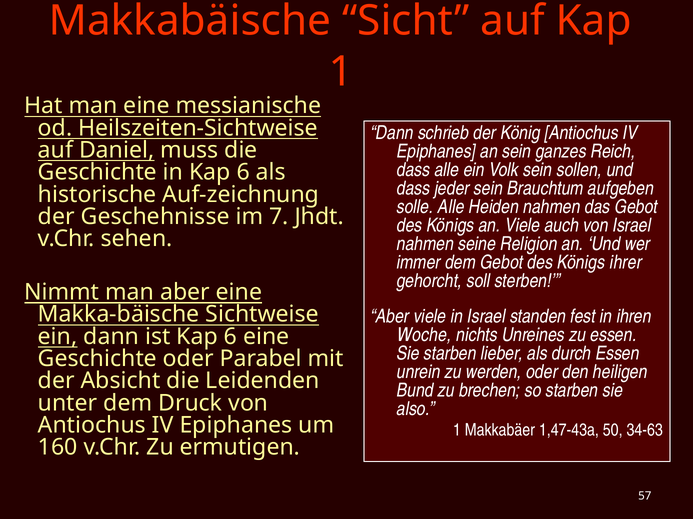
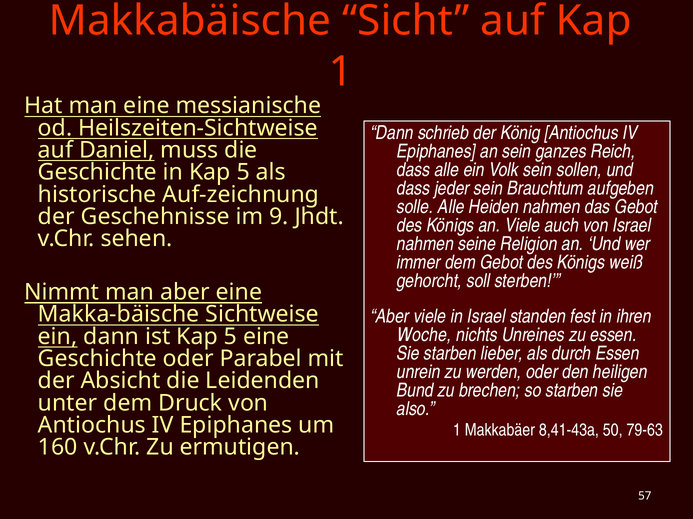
in Kap 6: 6 -> 5 (243, 173)
7: 7 -> 9 (279, 217)
ihrer: ihrer -> weiß (626, 263)
ist Kap 6: 6 -> 5 (231, 337)
1,47-43a: 1,47-43a -> 8,41-43a (569, 431)
34-63: 34-63 -> 79-63 (645, 431)
